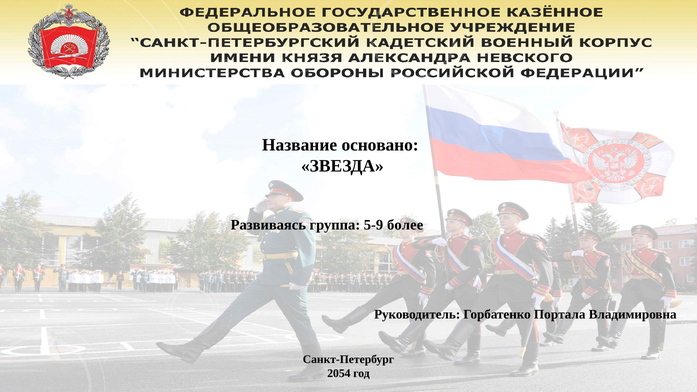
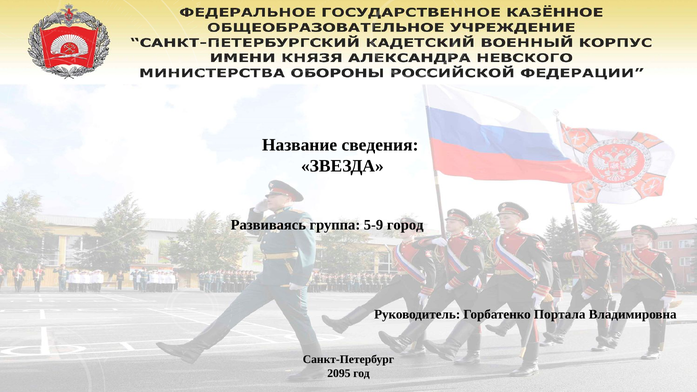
основано: основано -> сведения (380, 145)
более: более -> город (405, 225)
2054: 2054 -> 2095 (339, 373)
